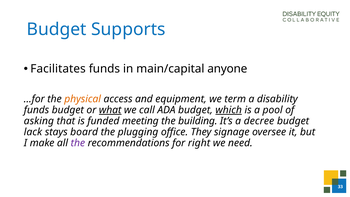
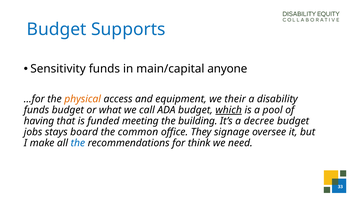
Facilitates: Facilitates -> Sensitivity (58, 69)
term: term -> their (235, 99)
what underline: present -> none (110, 110)
asking: asking -> having (39, 121)
lack: lack -> jobs (33, 132)
plugging: plugging -> common (138, 132)
the colour: purple -> blue (78, 143)
right: right -> think (199, 143)
